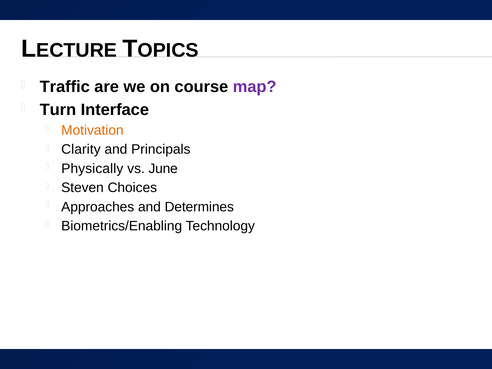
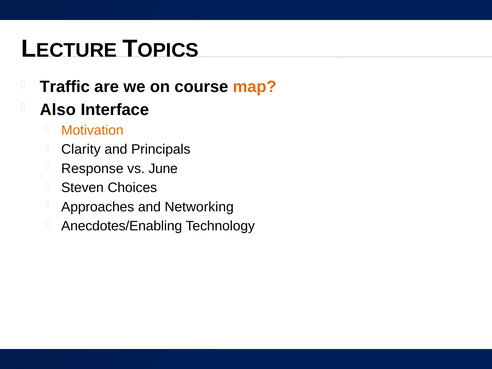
map colour: purple -> orange (255, 87)
Turn: Turn -> Also (58, 110)
Physically: Physically -> Response (92, 169)
Determines: Determines -> Networking (199, 207)
Biometrics/Enabling: Biometrics/Enabling -> Anecdotes/Enabling (122, 226)
